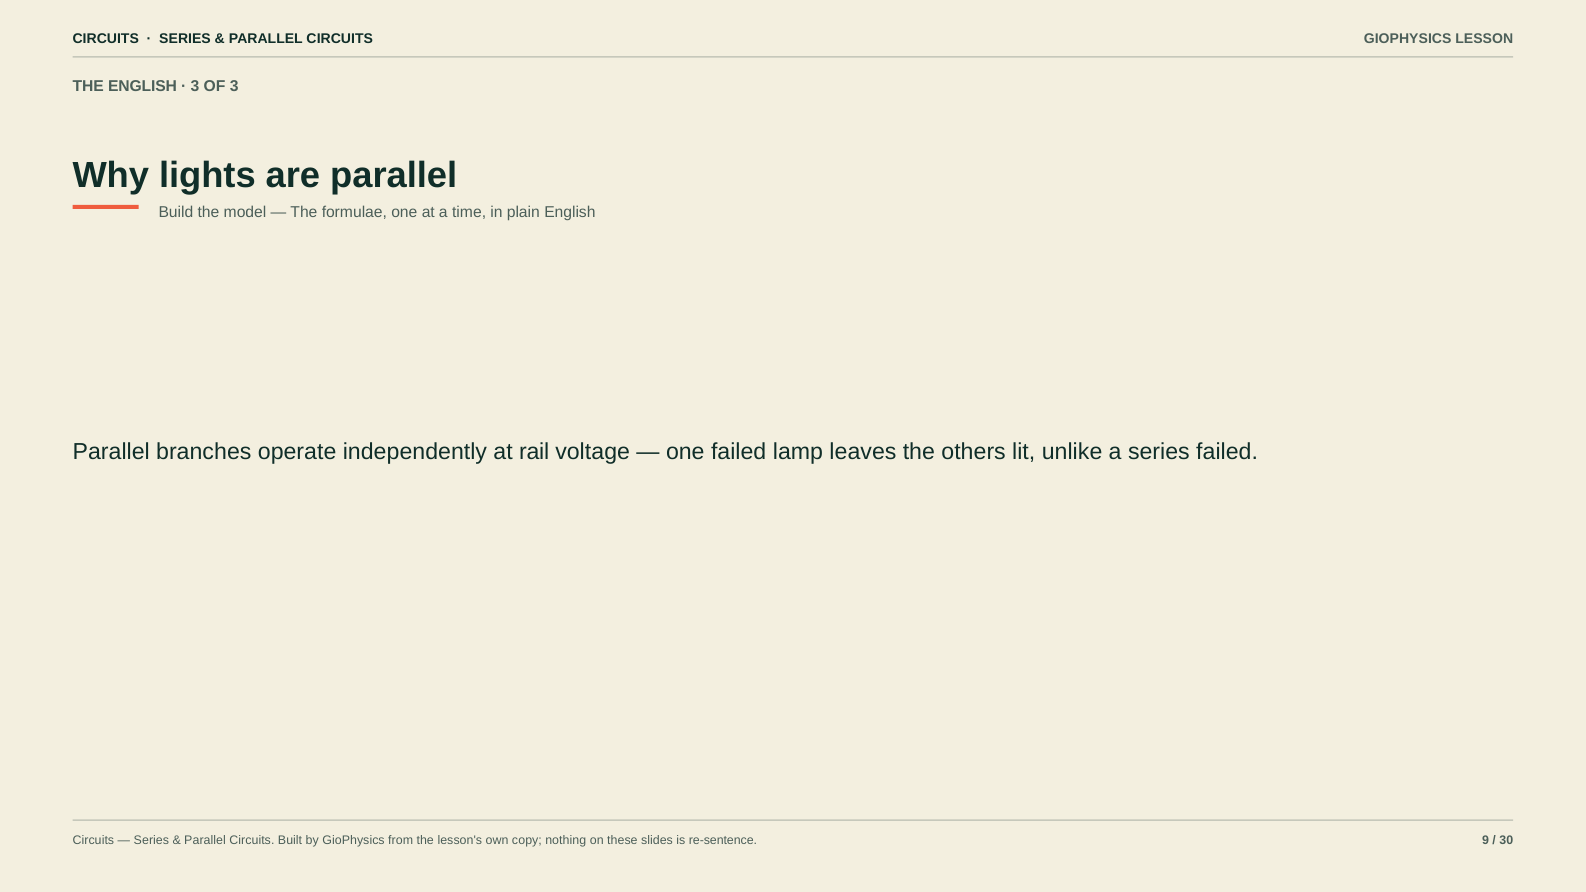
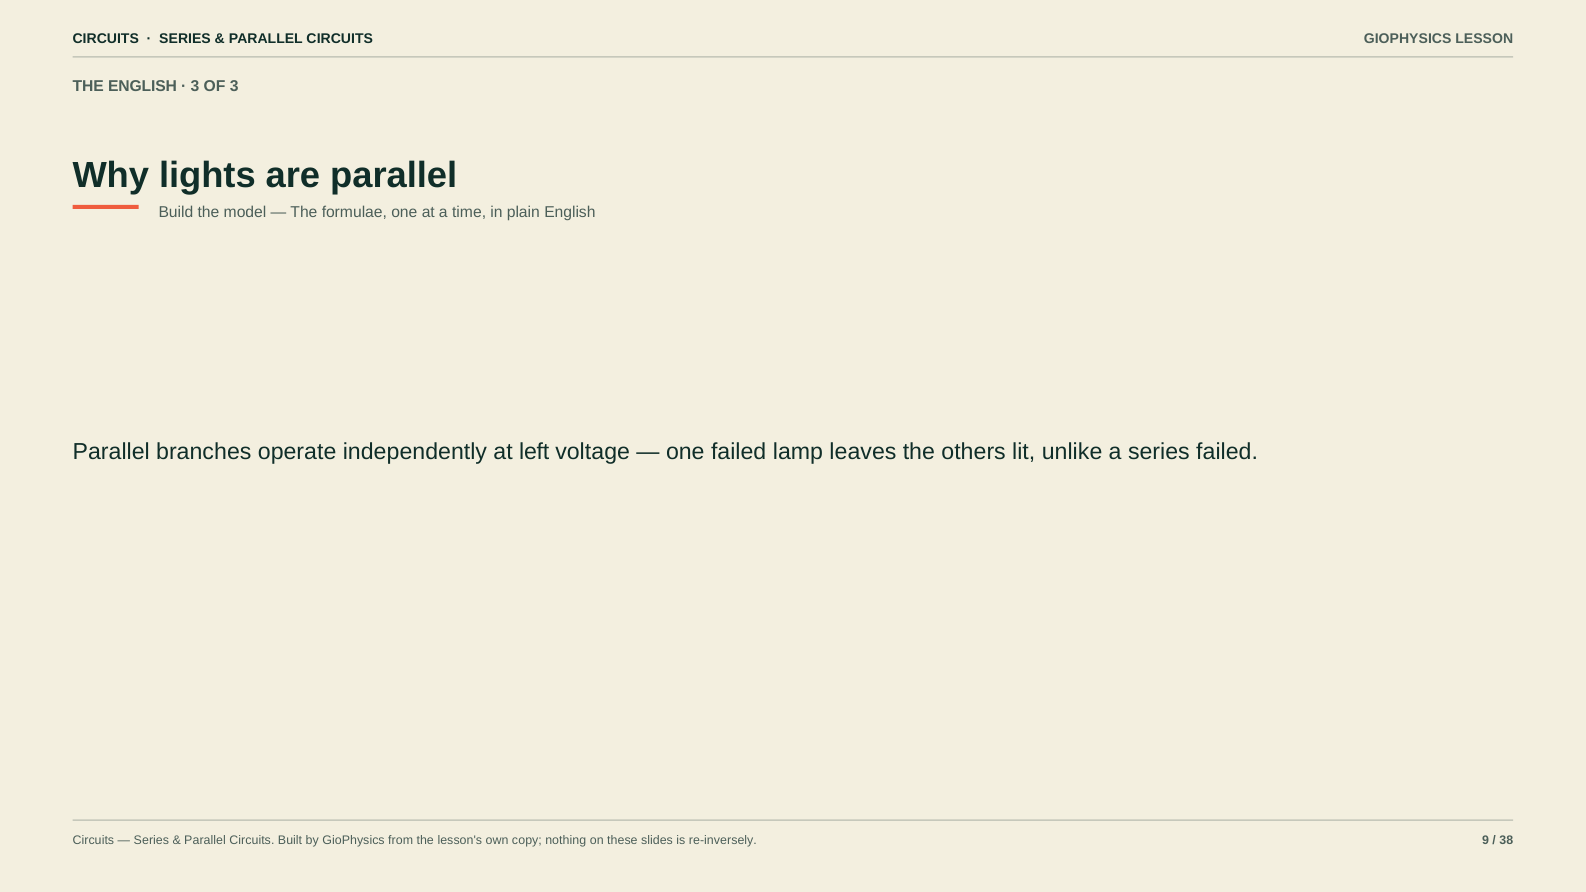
rail: rail -> left (534, 452)
re-sentence: re-sentence -> re-inversely (723, 841)
30: 30 -> 38 (1506, 841)
